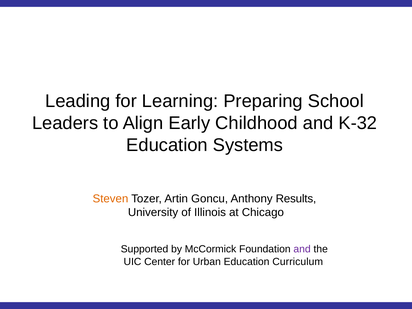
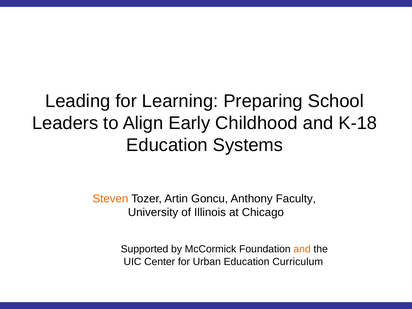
K-32: K-32 -> K-18 (358, 123)
Results: Results -> Faculty (296, 199)
and colour: purple -> orange (302, 249)
